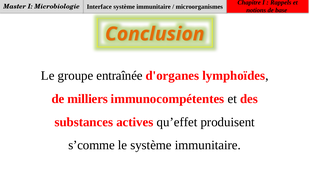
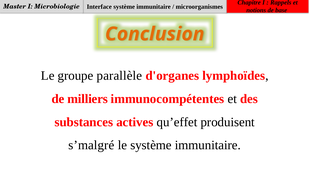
entraînée: entraînée -> parallèle (119, 76)
s’comme: s’comme -> s’malgré (91, 145)
